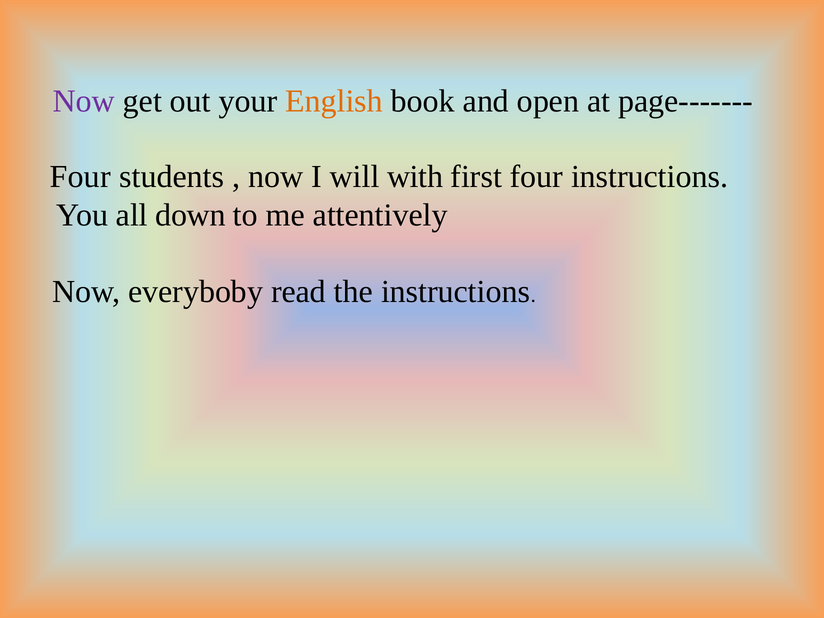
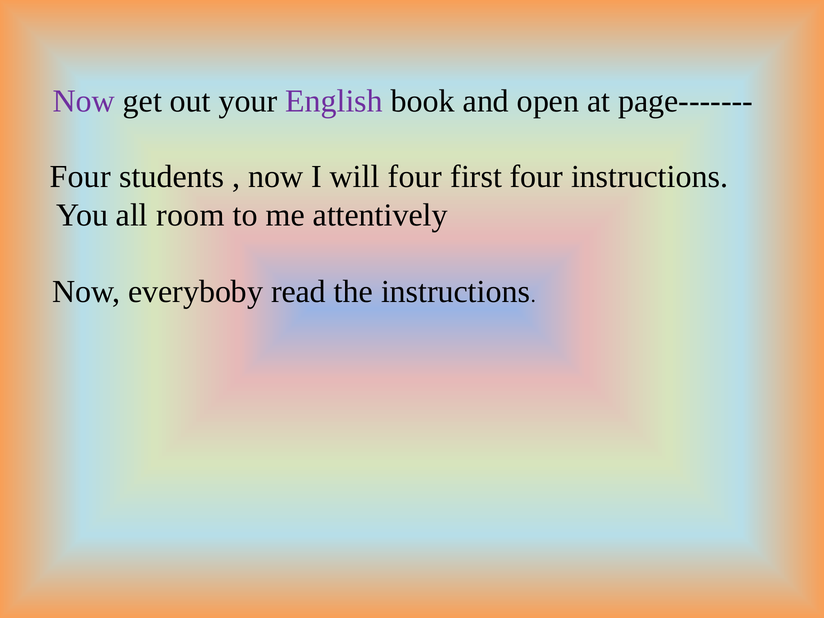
English colour: orange -> purple (334, 101)
will with: with -> four (415, 177)
down: down -> room (190, 215)
